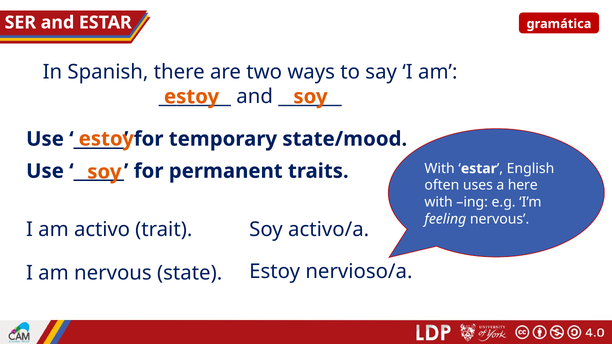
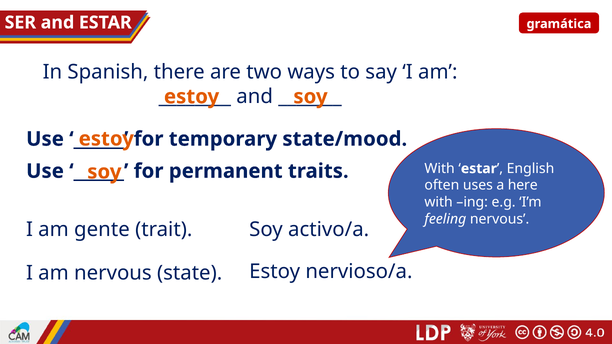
activo: activo -> gente (102, 230)
